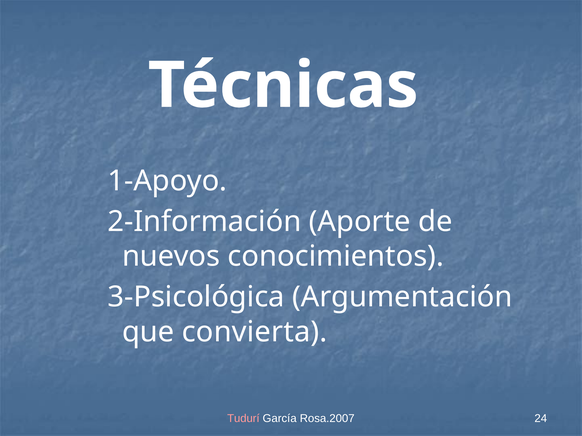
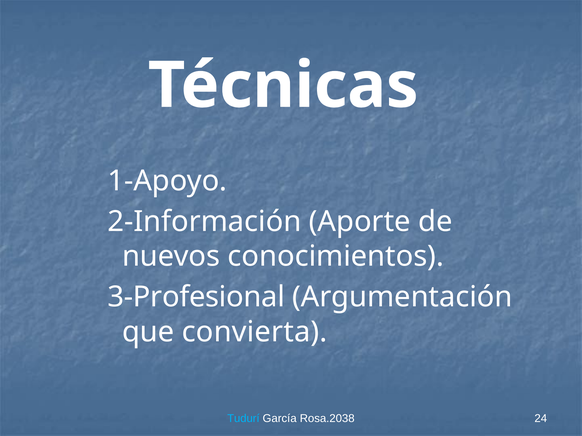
3-Psicológica: 3-Psicológica -> 3-Profesional (196, 297)
Tudurí colour: pink -> light blue (243, 419)
Rosa.2007: Rosa.2007 -> Rosa.2038 (327, 419)
